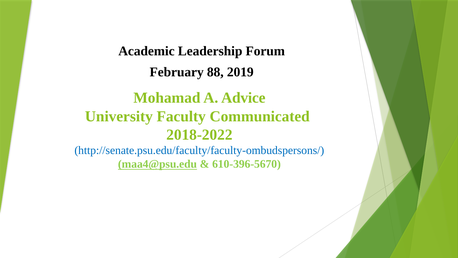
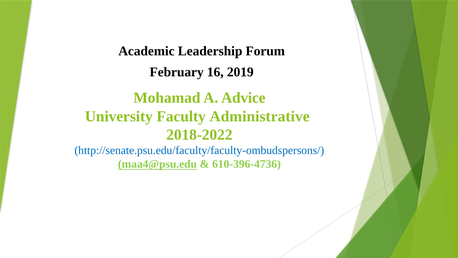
88: 88 -> 16 (215, 72)
Communicated: Communicated -> Administrative (260, 116)
610-396-5670: 610-396-5670 -> 610-396-4736 (247, 164)
